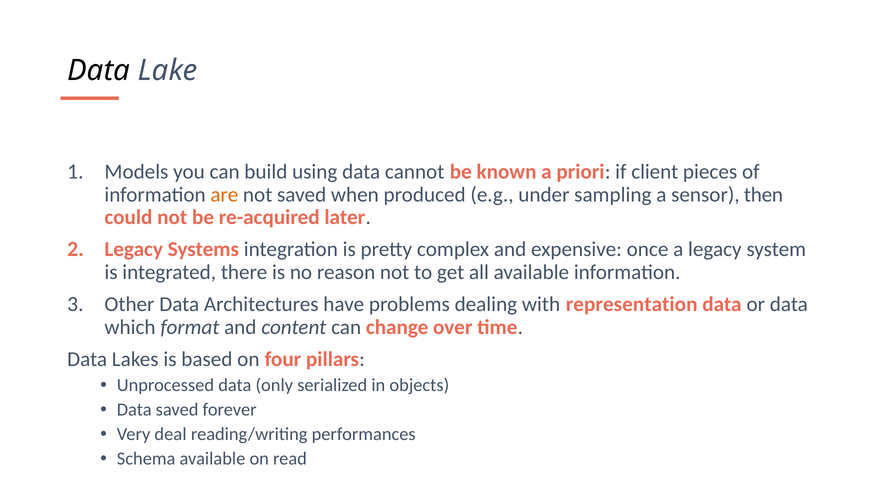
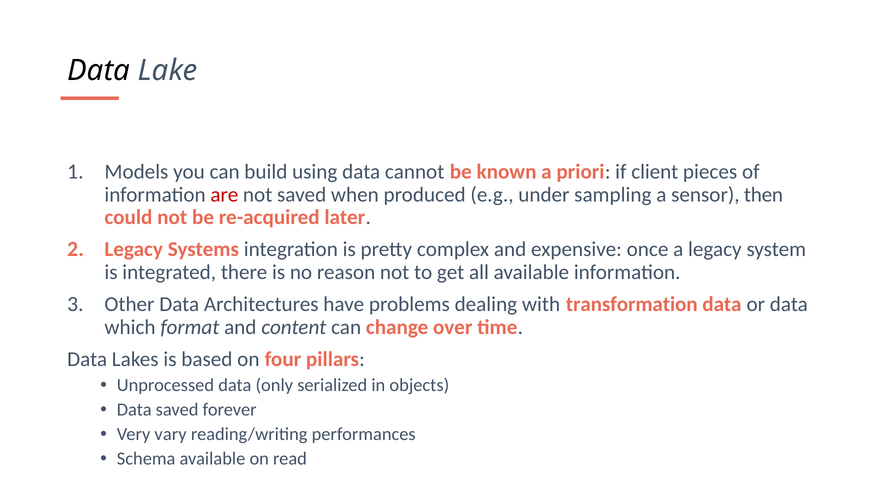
are colour: orange -> red (224, 194)
representation: representation -> transformation (632, 304)
deal: deal -> vary (171, 434)
